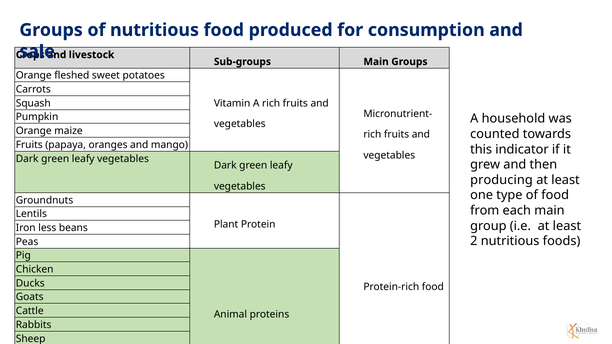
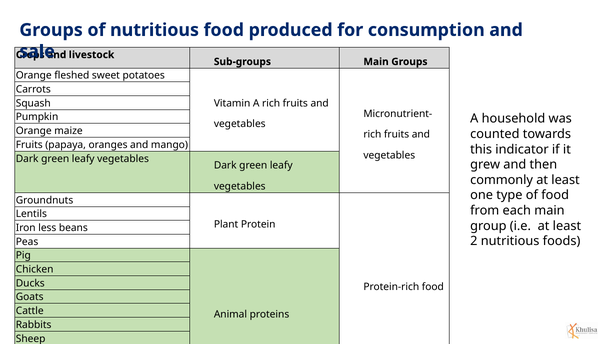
producing: producing -> commonly (502, 180)
